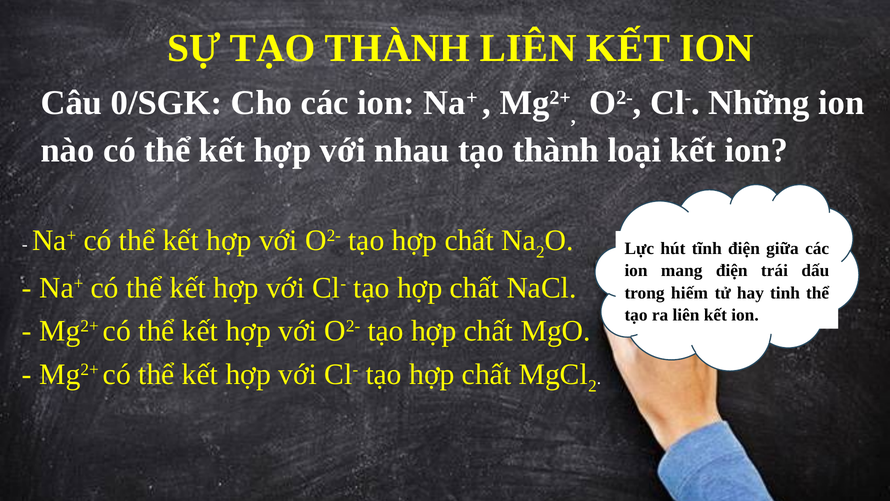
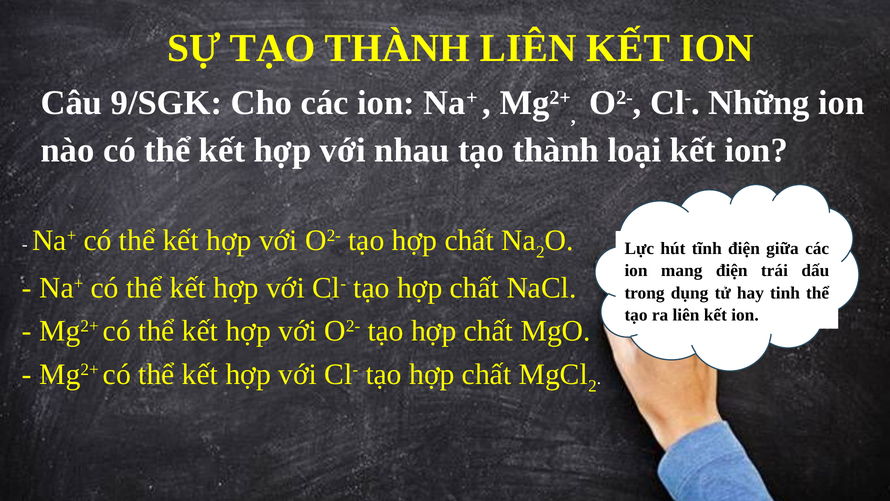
0/SGK: 0/SGK -> 9/SGK (167, 103)
hiếm: hiếm -> dụng (690, 293)
